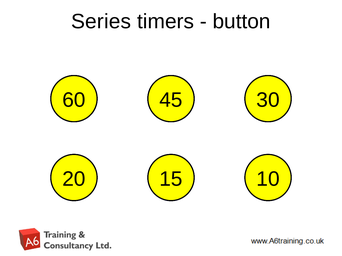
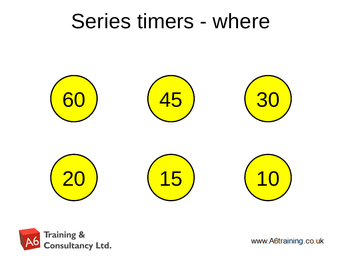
button: button -> where (241, 22)
